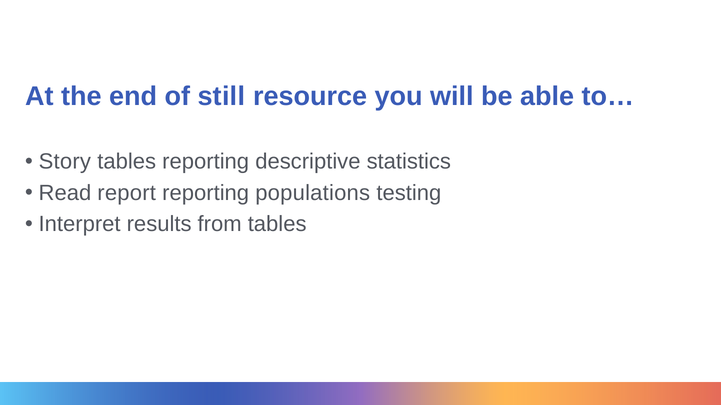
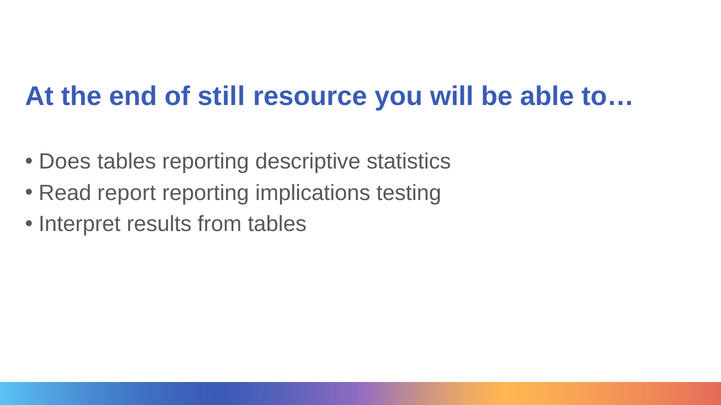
Story: Story -> Does (65, 162)
populations: populations -> implications (313, 193)
